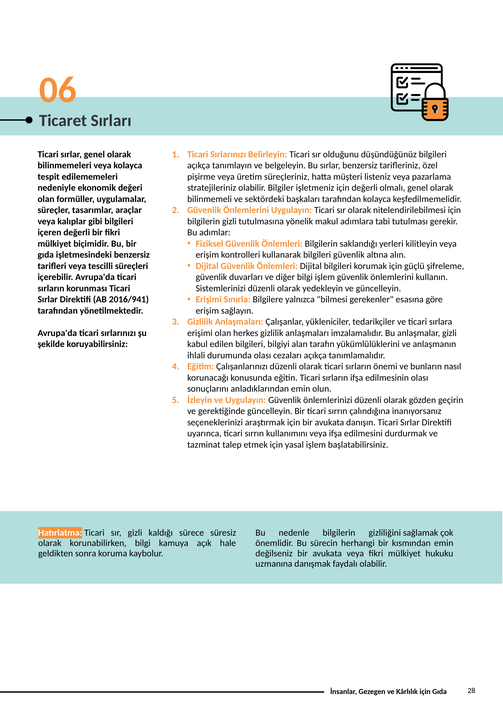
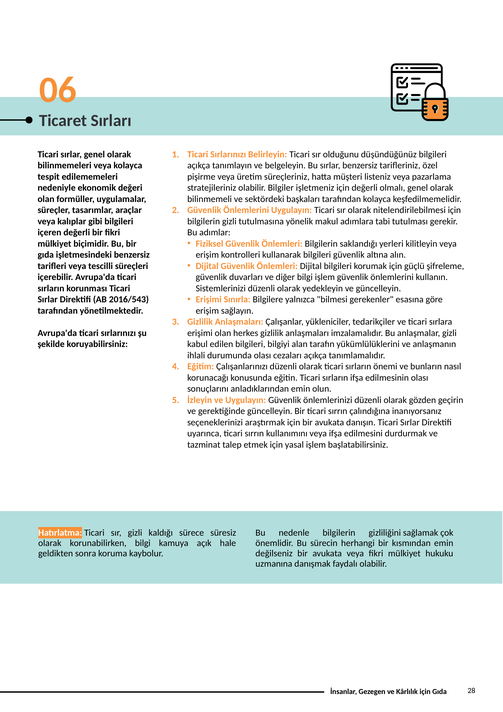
2016/941: 2016/941 -> 2016/543 (129, 299)
